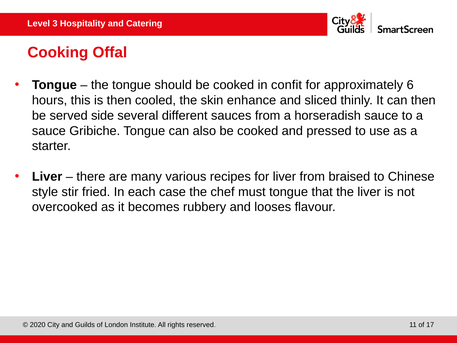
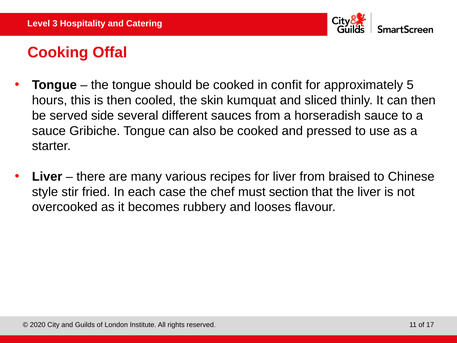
6: 6 -> 5 (410, 85)
enhance: enhance -> kumquat (252, 100)
must tongue: tongue -> section (289, 192)
